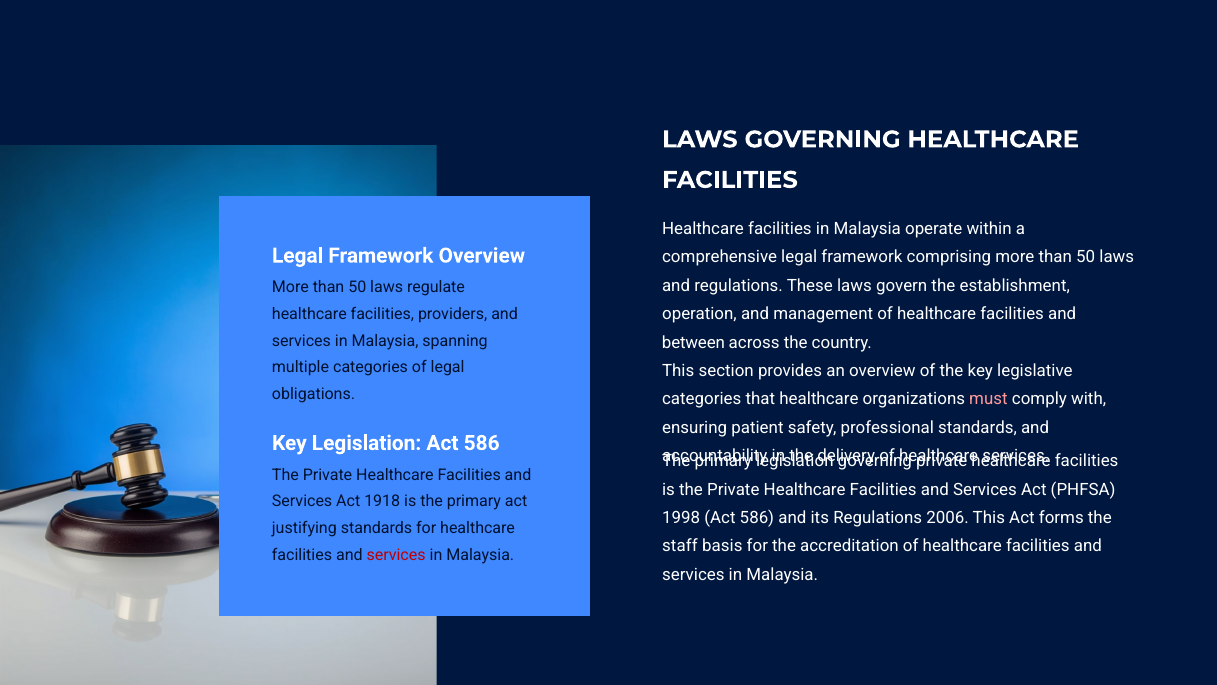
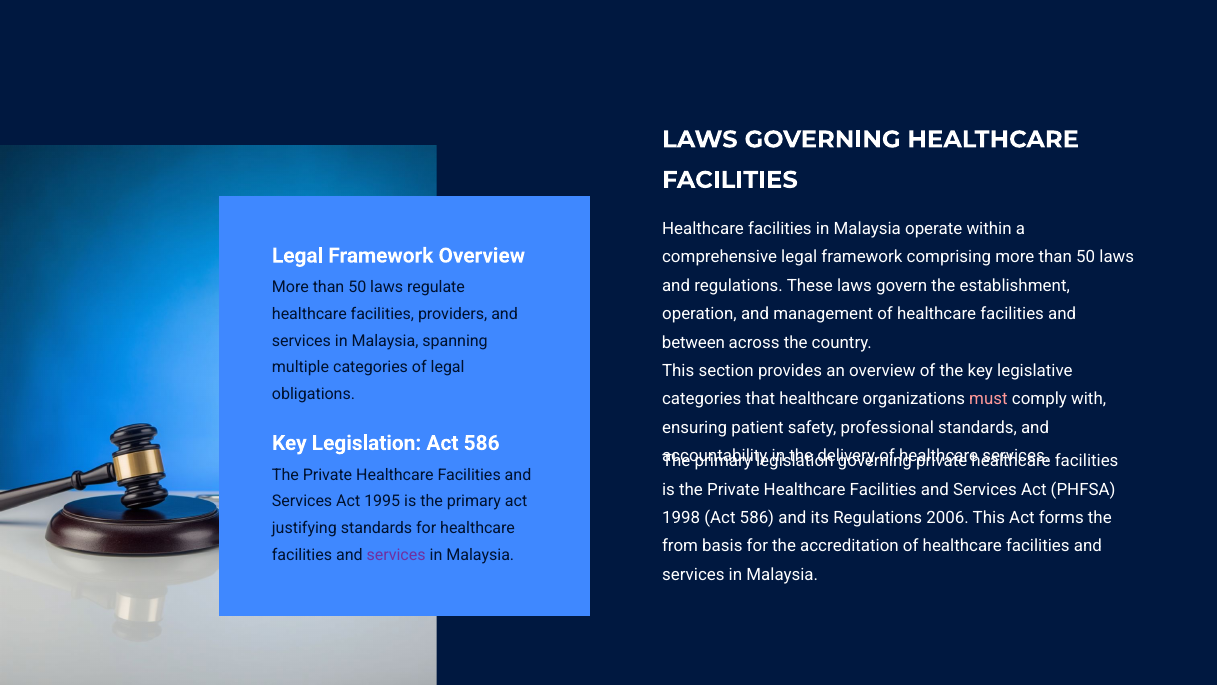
1918: 1918 -> 1995 (382, 501)
staff: staff -> from (680, 546)
services colour: red -> purple (396, 555)
